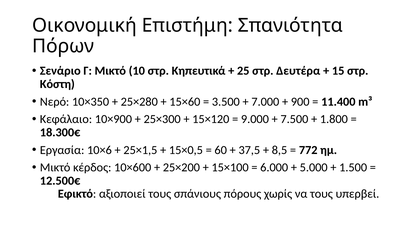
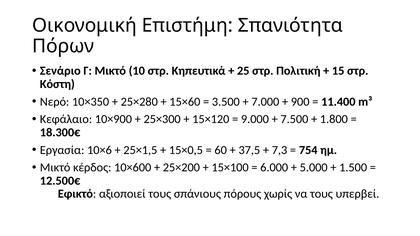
Δευτέρα: Δευτέρα -> Πολιτική (298, 71)
8,5: 8,5 -> 7,3 (280, 150)
772: 772 -> 754 (308, 150)
